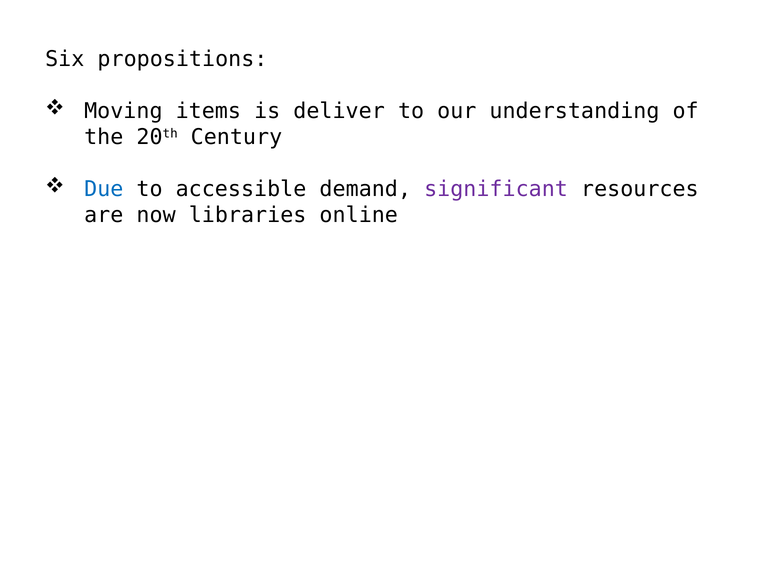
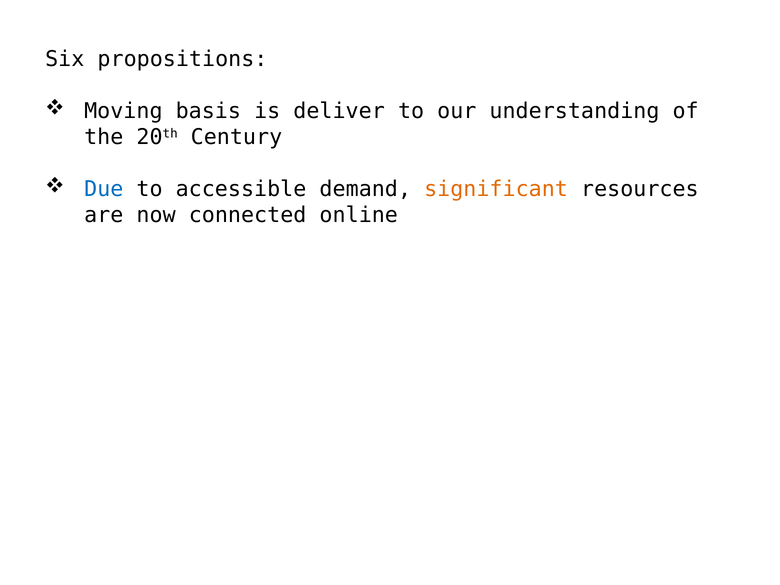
items: items -> basis (208, 111)
significant colour: purple -> orange (496, 189)
libraries: libraries -> connected (248, 215)
